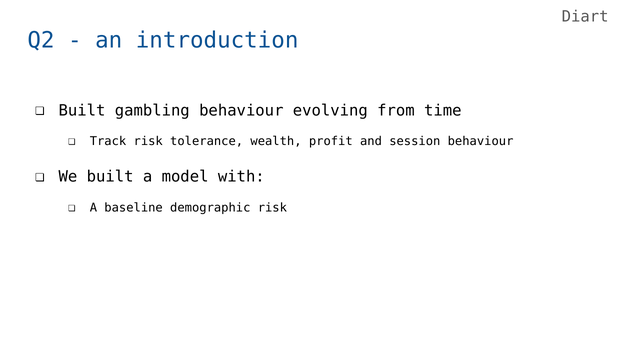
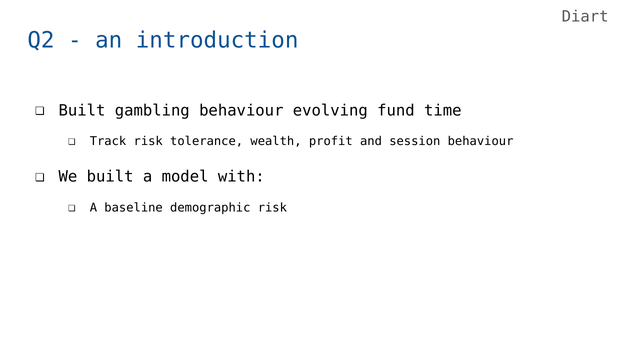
from: from -> fund (396, 111)
